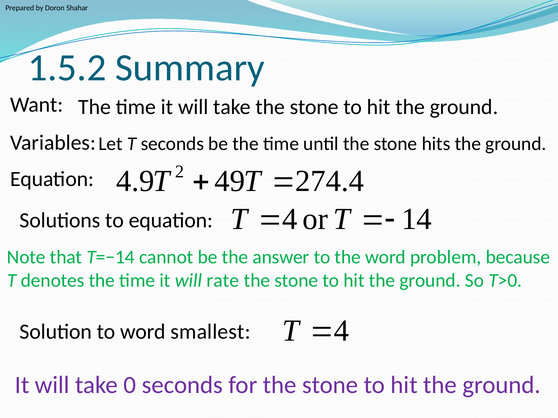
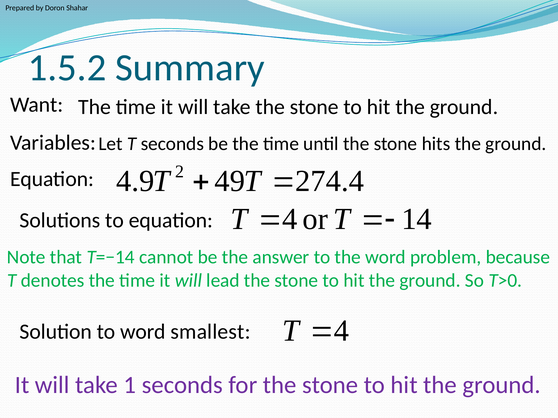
rate: rate -> lead (223, 281)
0: 0 -> 1 (130, 386)
